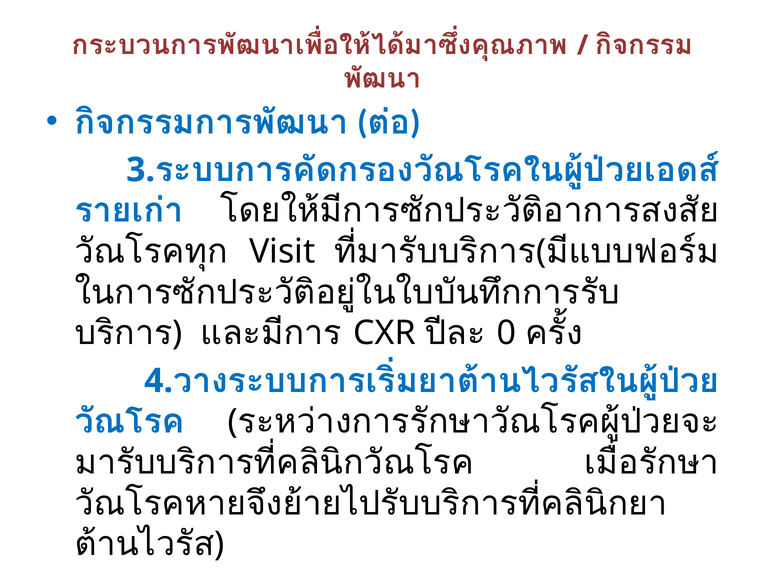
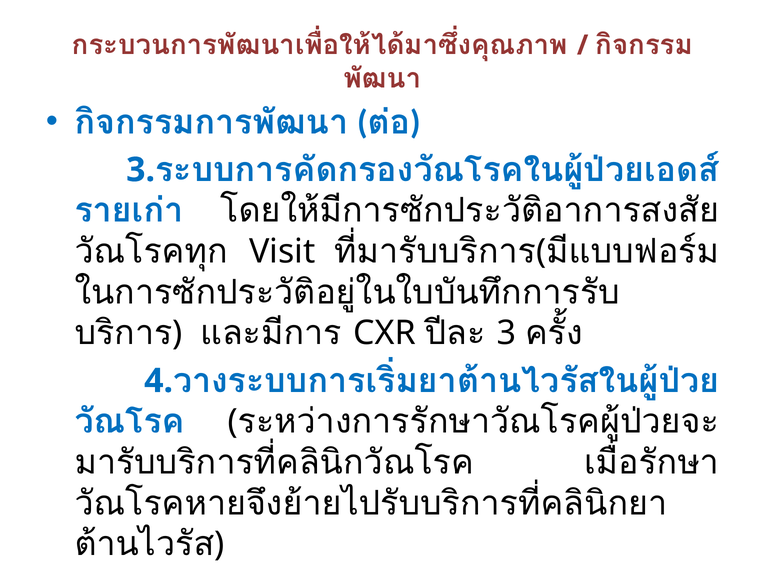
0: 0 -> 3 (506, 333)
